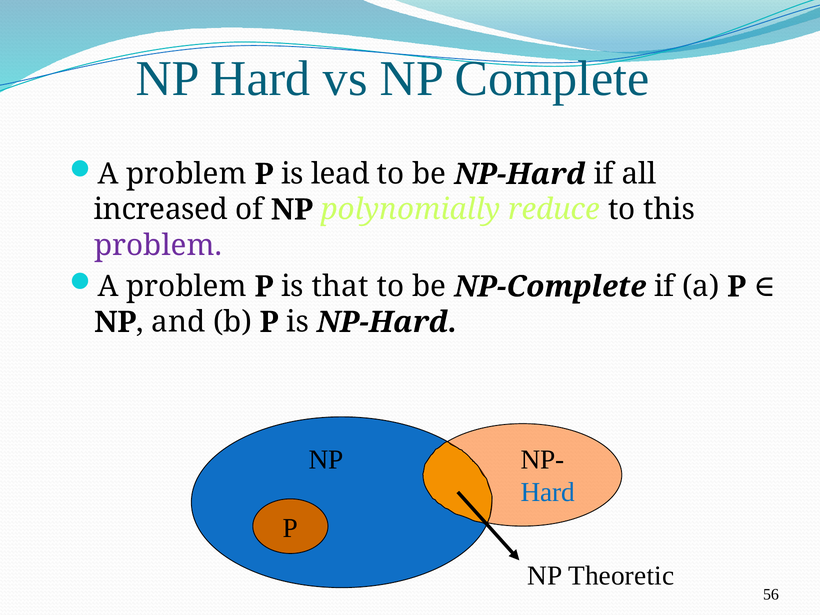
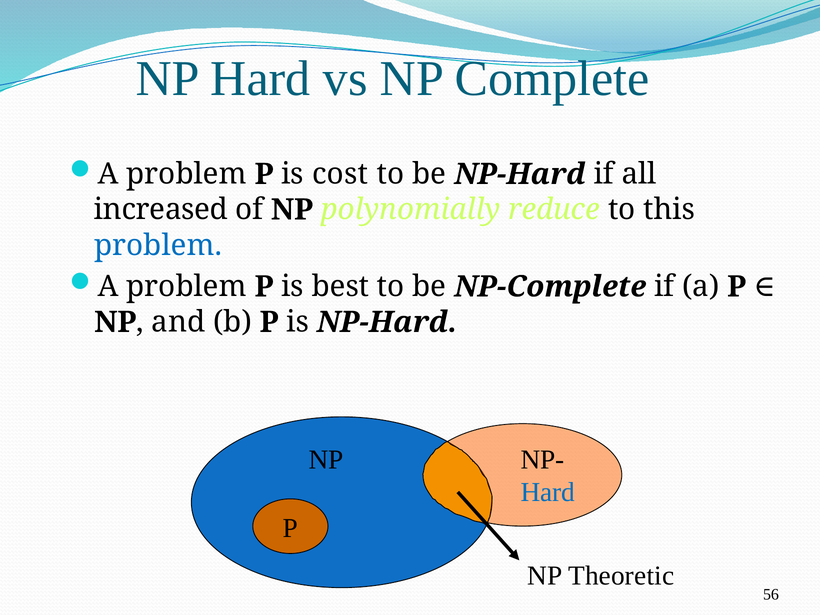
lead: lead -> cost (340, 174)
problem colour: purple -> blue (158, 245)
that: that -> best (340, 287)
